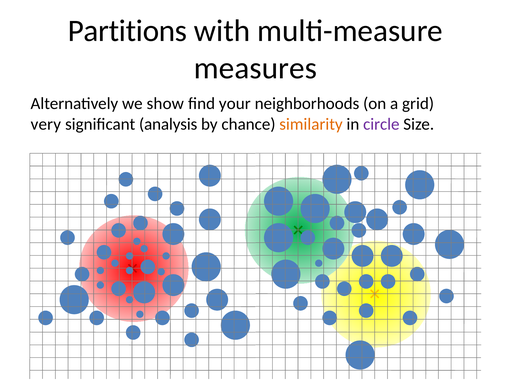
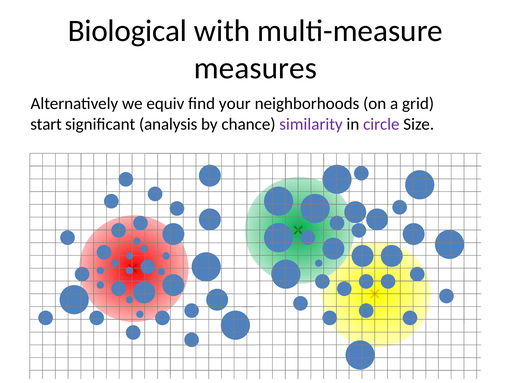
Partitions: Partitions -> Biological (127, 31)
show: show -> equiv (165, 104)
very: very -> start (46, 124)
similarity colour: orange -> purple (311, 124)
